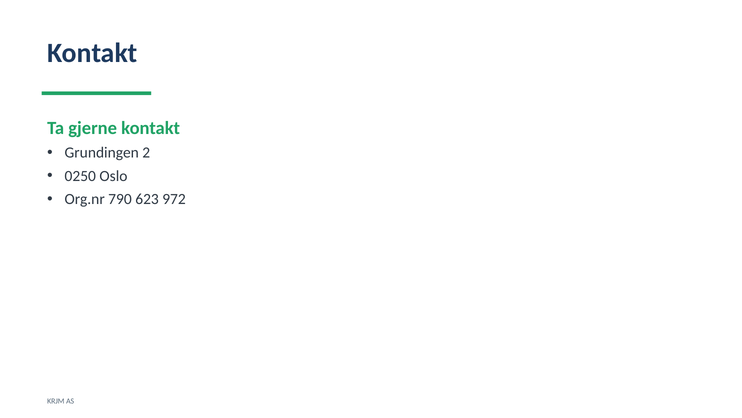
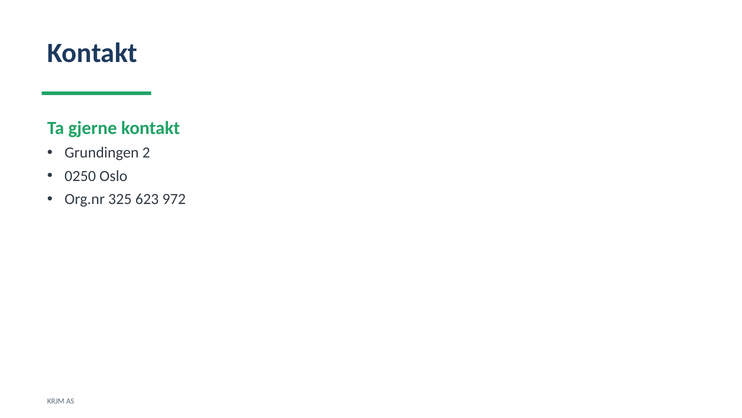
790: 790 -> 325 (120, 199)
